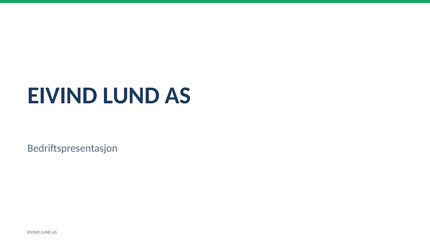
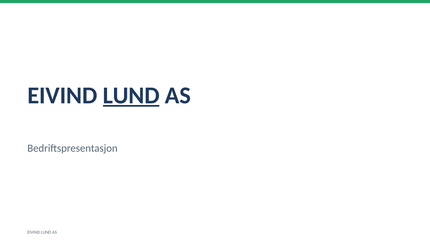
LUND underline: none -> present (131, 95)
